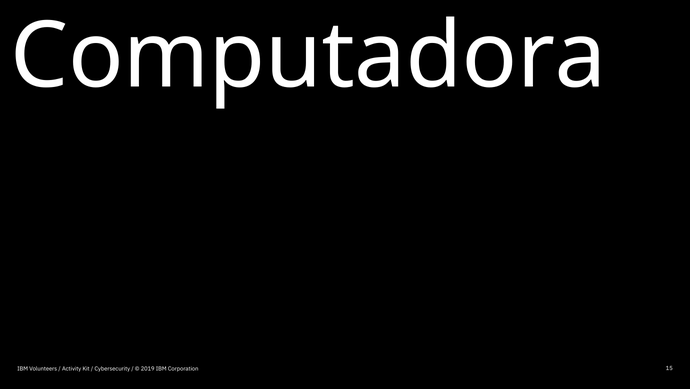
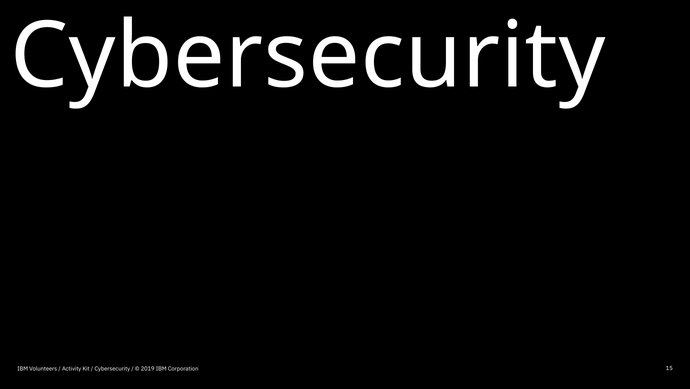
Computadora: Computadora -> Cybersecurity (308, 56)
